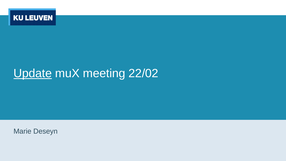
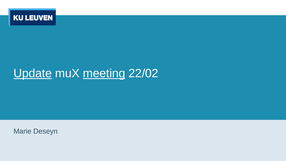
meeting underline: none -> present (104, 73)
